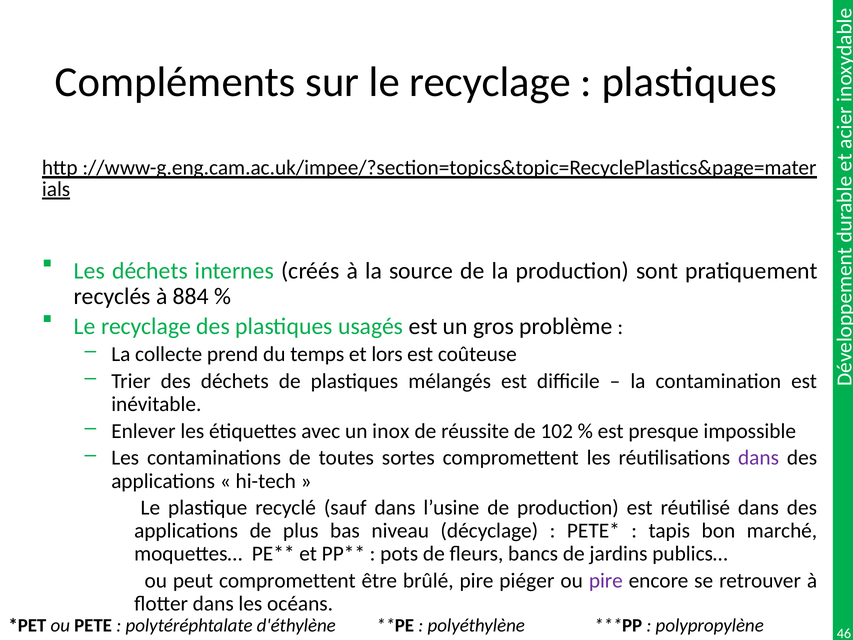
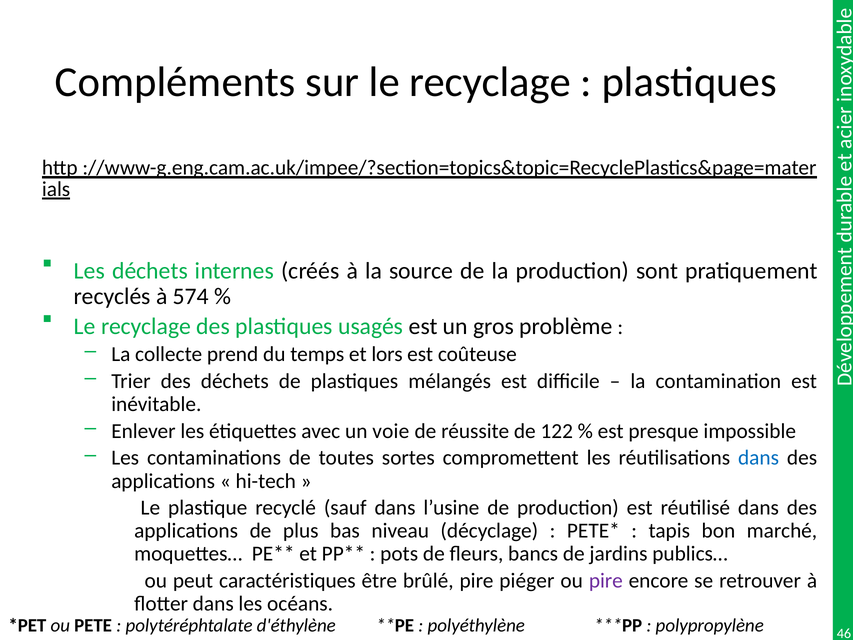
884: 884 -> 574 (191, 296)
inox: inox -> voie (391, 431)
102: 102 -> 122 (557, 431)
dans colour: purple -> blue (759, 458)
peut compromettent: compromettent -> caractéristiques (287, 581)
